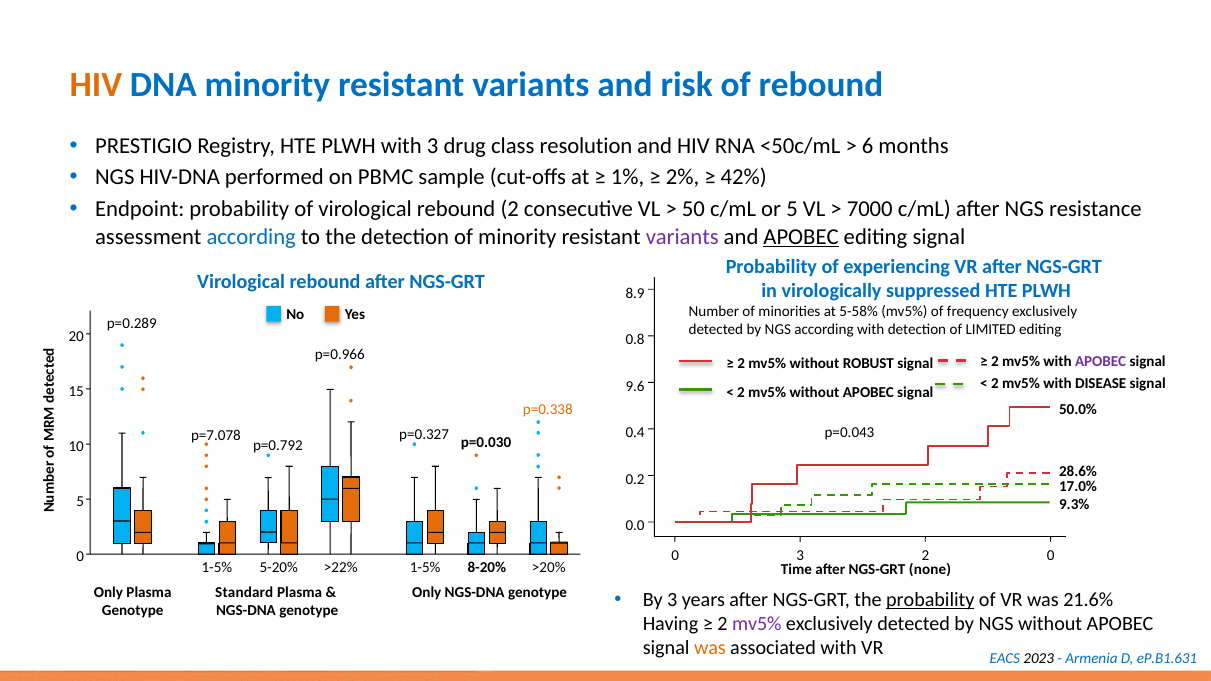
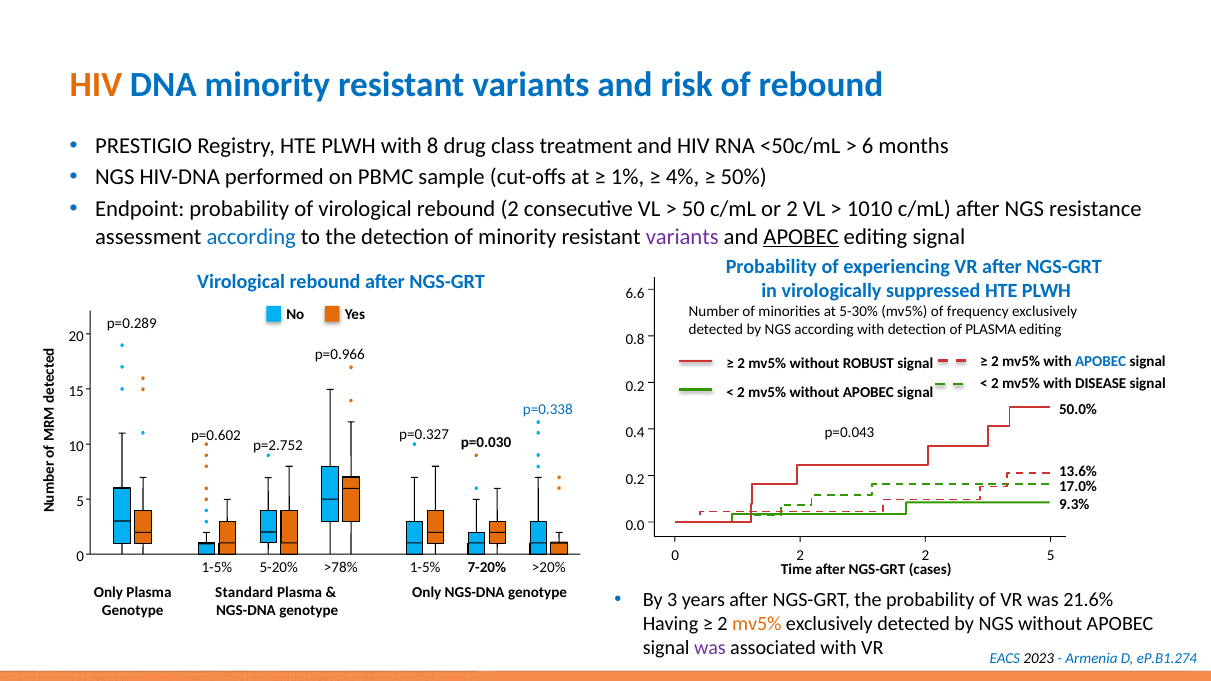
with 3: 3 -> 8 (433, 146)
resolution: resolution -> treatment (586, 146)
2%: 2% -> 4% (683, 178)
42%: 42% -> 50% (744, 178)
or 5: 5 -> 2 (792, 209)
7000: 7000 -> 1010 (870, 209)
8.9: 8.9 -> 6.6 (635, 293)
5-58%: 5-58% -> 5-30% (859, 311)
of LIMITED: LIMITED -> PLASMA (991, 330)
APOBEC colour: purple -> blue (1101, 362)
9.6: 9.6 -> 0.2 (635, 386)
p=0.338 colour: orange -> blue (548, 410)
p=7.078: p=7.078 -> p=0.602 (216, 436)
p=0.792: p=0.792 -> p=2.752 (278, 446)
28.6%: 28.6% -> 13.6% (1078, 471)
0 3: 3 -> 2 (800, 556)
2 0: 0 -> 5 (1051, 556)
>22%: >22% -> >78% (341, 567)
8-20%: 8-20% -> 7-20% (487, 567)
none: none -> cases (930, 570)
probability underline: present -> none (930, 600)
mv5% colour: purple -> orange (757, 624)
was colour: orange -> purple (710, 648)
eP.B1.631: eP.B1.631 -> eP.B1.274 (1167, 659)
